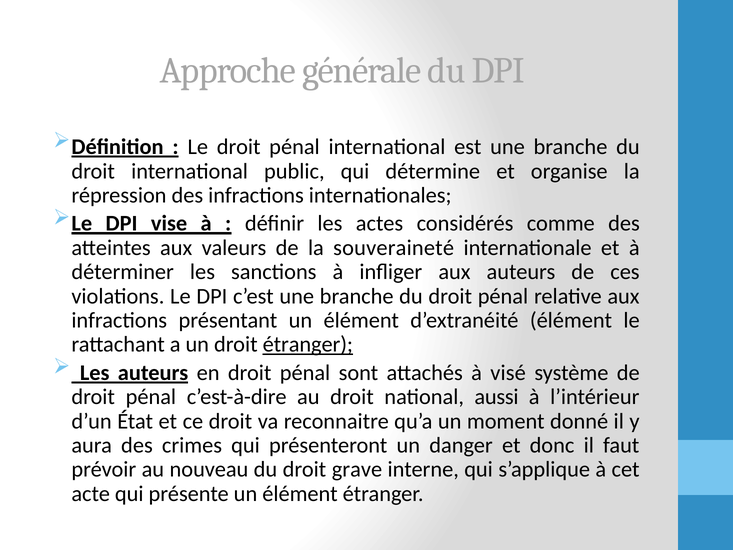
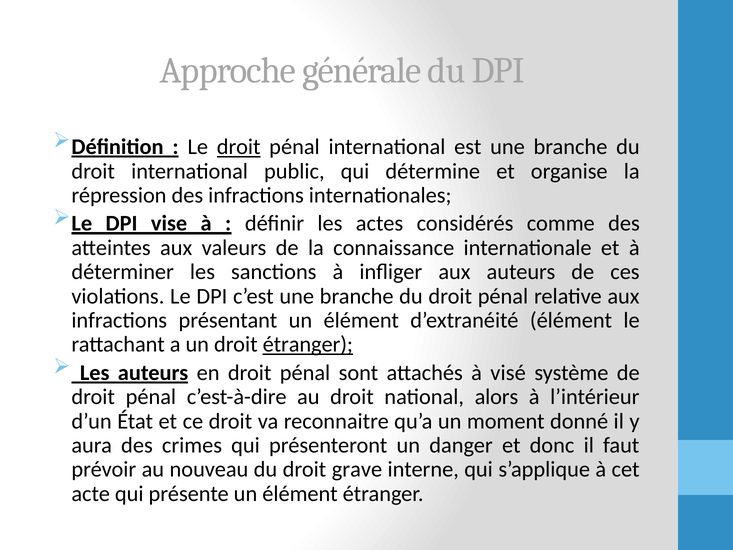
droit underline: none -> present (239, 147)
souveraineté: souveraineté -> connaissance (394, 248)
aussi: aussi -> alors (496, 397)
